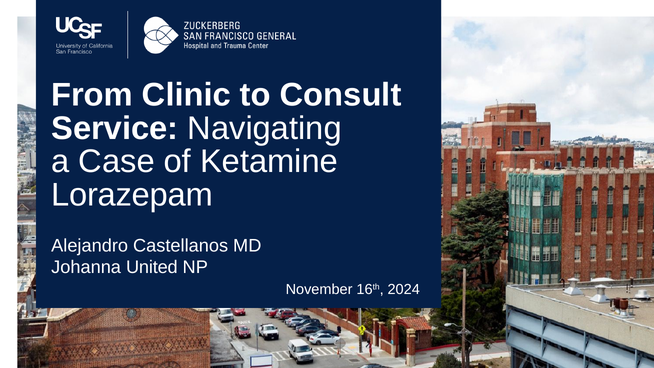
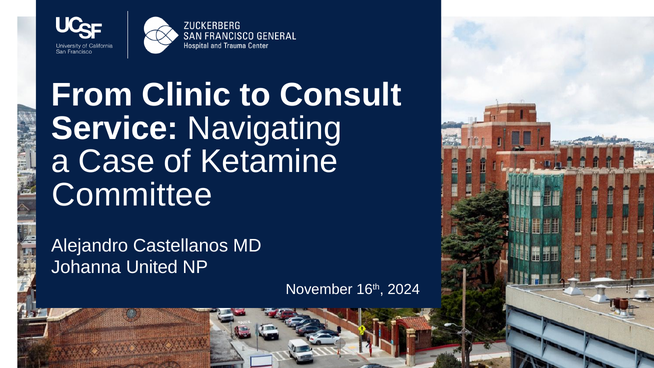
Lorazepam: Lorazepam -> Committee (132, 195)
